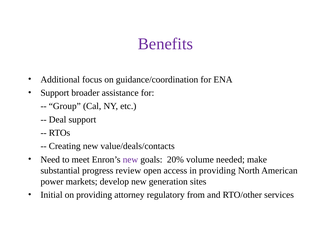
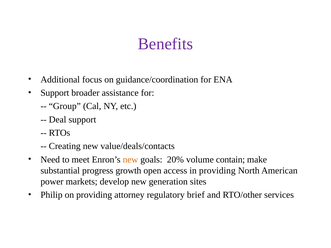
new colour: purple -> orange (130, 160)
needed: needed -> contain (230, 160)
review: review -> growth (128, 171)
Initial: Initial -> Philip (51, 195)
from: from -> brief (196, 195)
